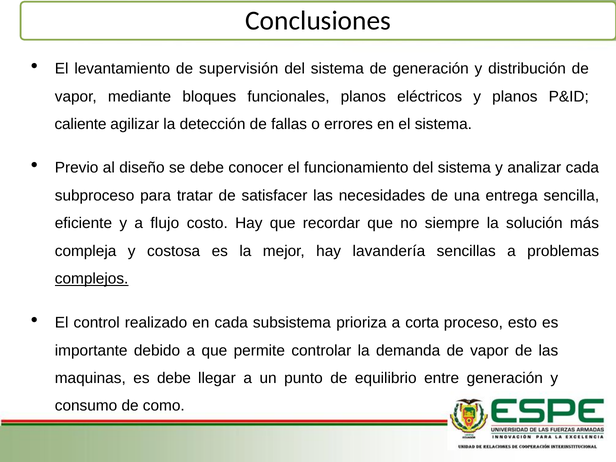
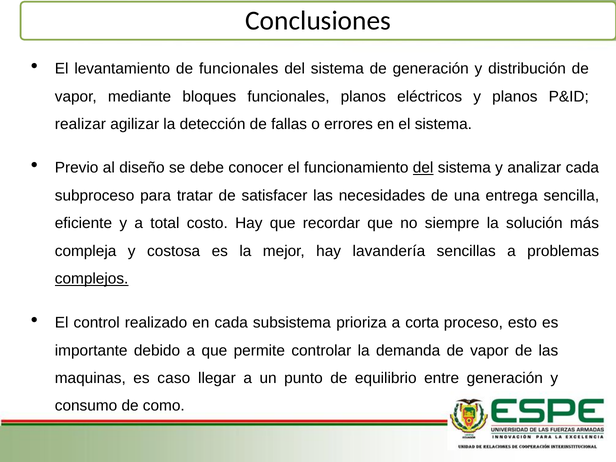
de supervisión: supervisión -> funcionales (239, 69)
caliente: caliente -> realizar (80, 124)
del underline: none -> present (423, 168)
flujo: flujo -> total (165, 223)
es debe: debe -> caso (174, 378)
